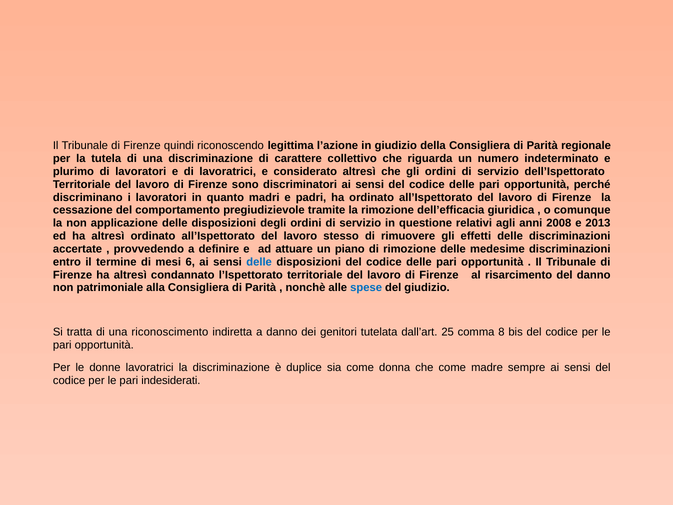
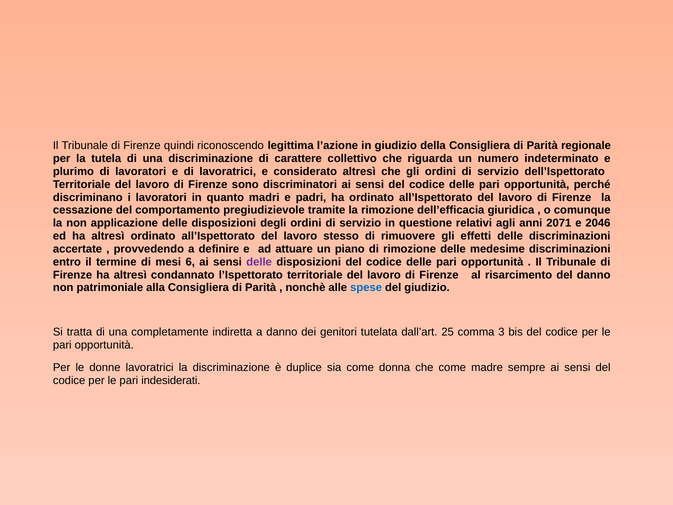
2008: 2008 -> 2071 (559, 223)
2013: 2013 -> 2046 (598, 223)
delle colour: blue -> purple (259, 262)
riconoscimento: riconoscimento -> completamente (170, 332)
8: 8 -> 3 (501, 332)
